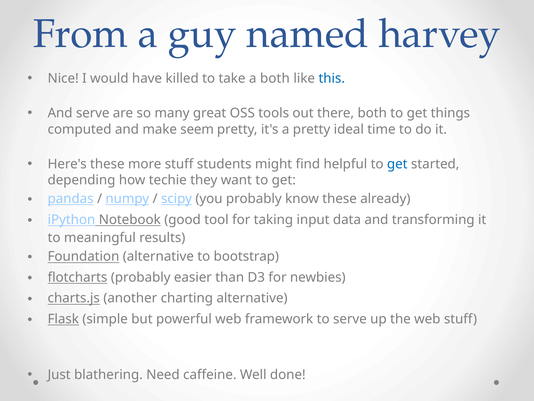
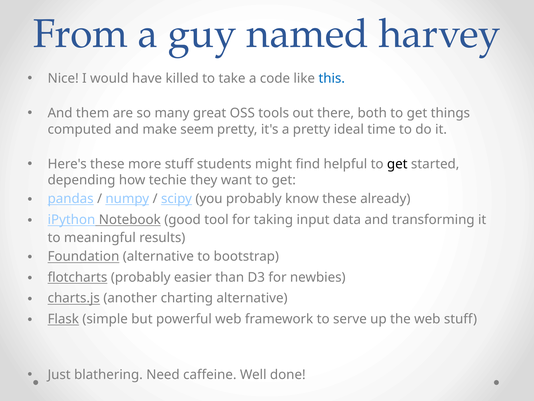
a both: both -> code (275, 78)
And serve: serve -> them (93, 113)
get colour: blue -> black (397, 164)
